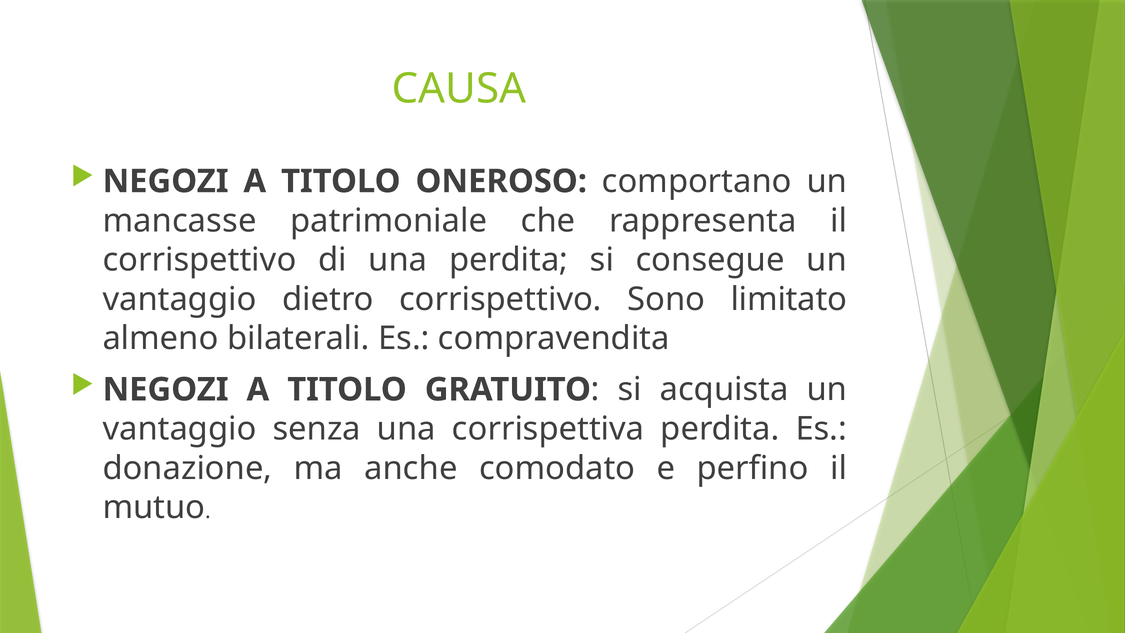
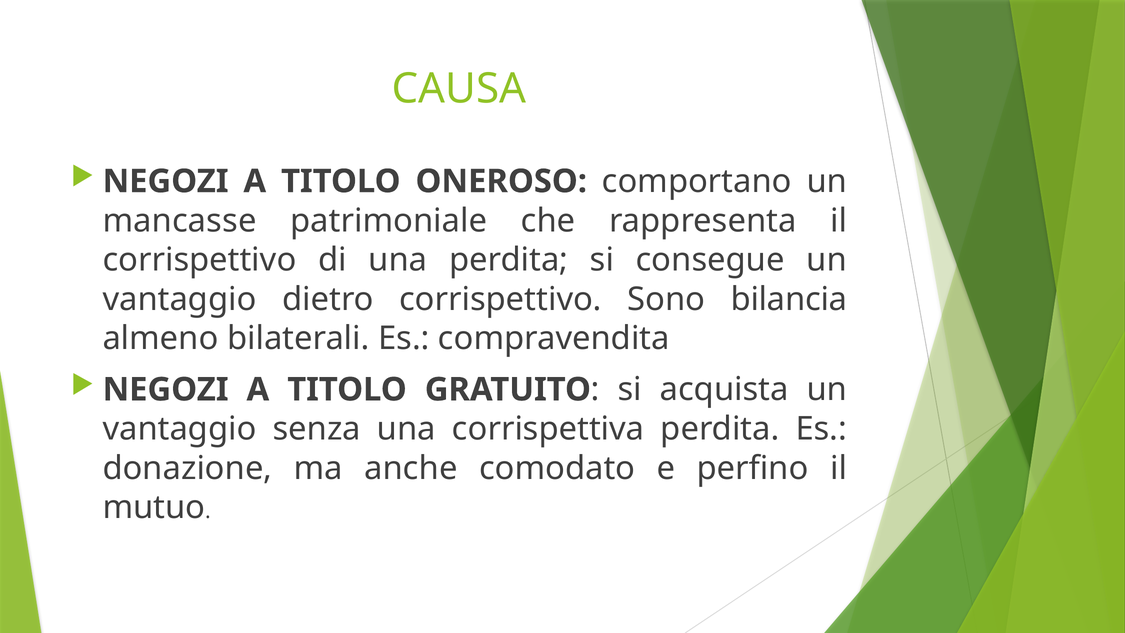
limitato: limitato -> bilancia (789, 299)
